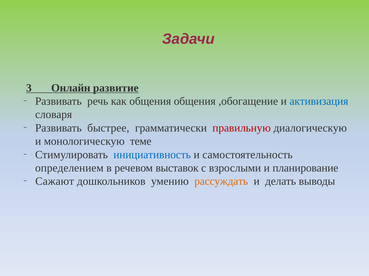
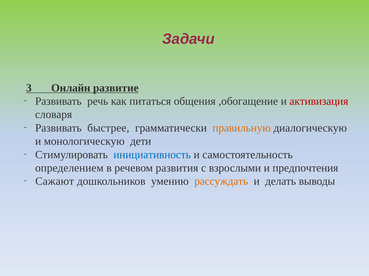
как общения: общения -> питаться (150, 101)
активизация colour: blue -> red (319, 101)
правильную colour: red -> orange (242, 128)
теме: теме -> дети (141, 142)
выставок: выставок -> развития (177, 168)
планирование: планирование -> предпочтения (305, 168)
